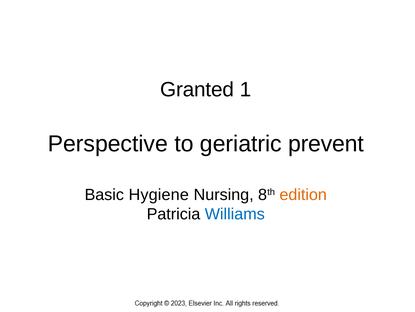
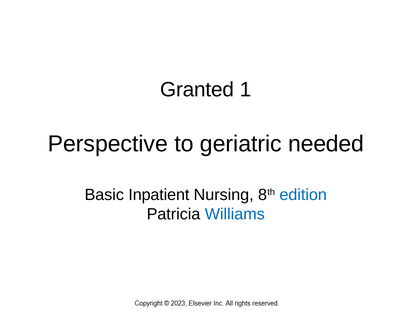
prevent: prevent -> needed (326, 144)
Hygiene: Hygiene -> Inpatient (159, 194)
edition colour: orange -> blue (303, 194)
